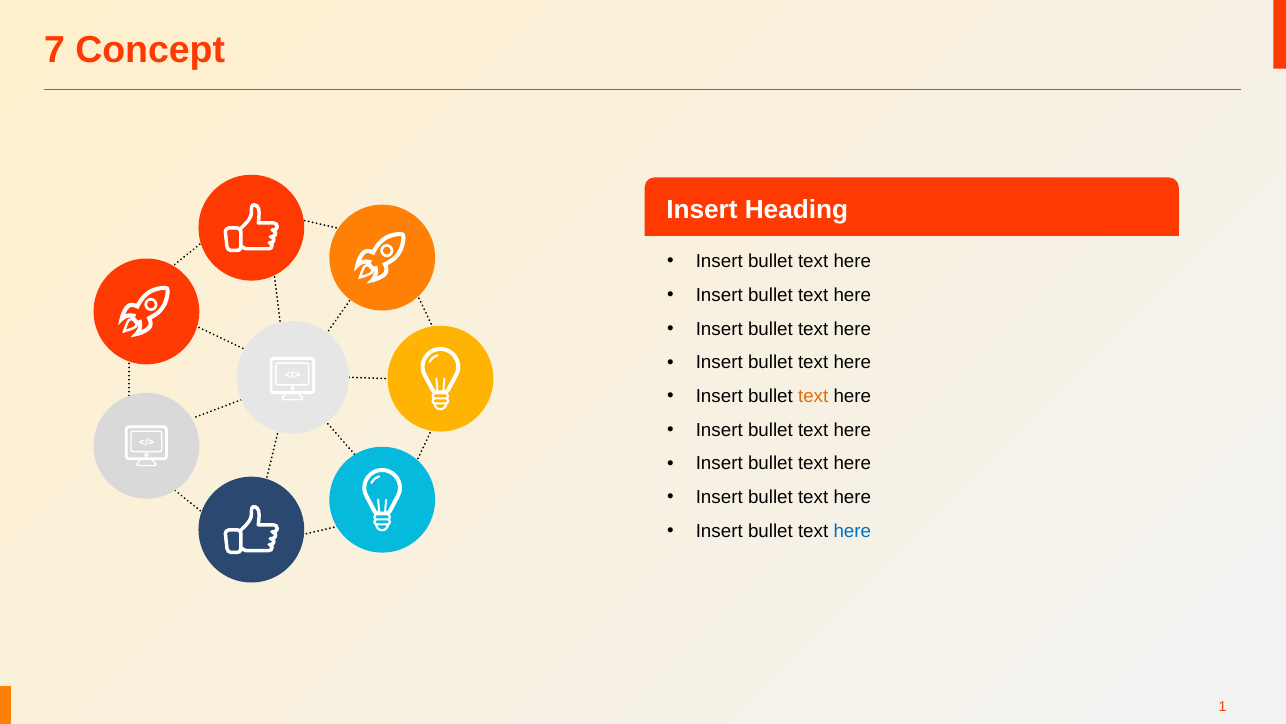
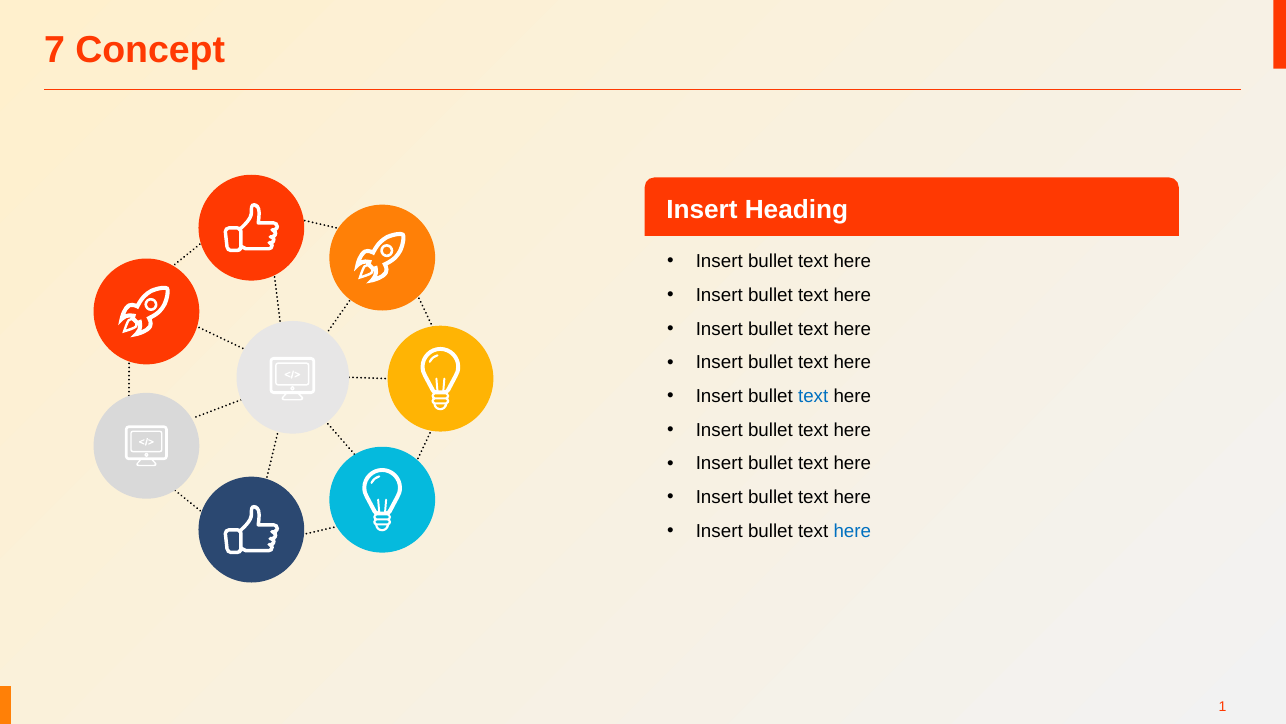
text colour: orange -> blue (813, 396)
